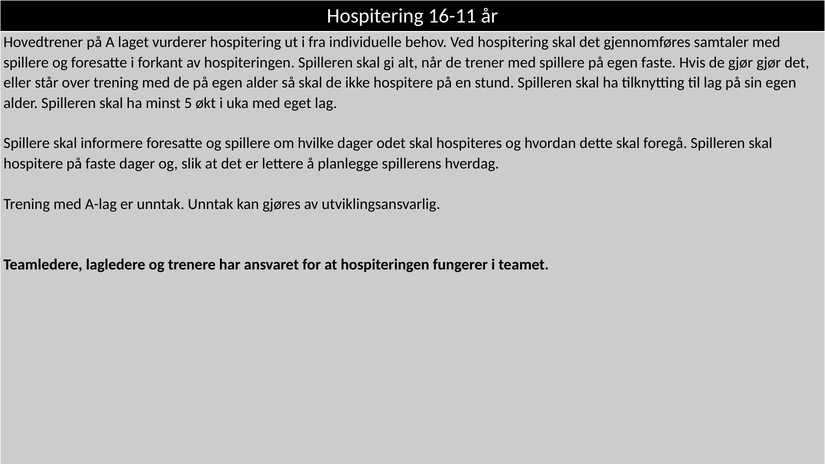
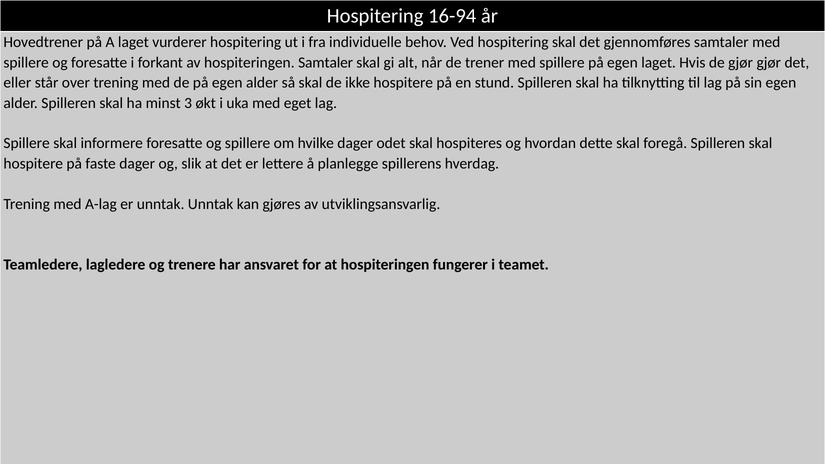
16-11: 16-11 -> 16-94 (452, 16)
hospiteringen Spilleren: Spilleren -> Samtaler (326, 63)
egen faste: faste -> laget (659, 63)
5: 5 -> 3 (188, 103)
